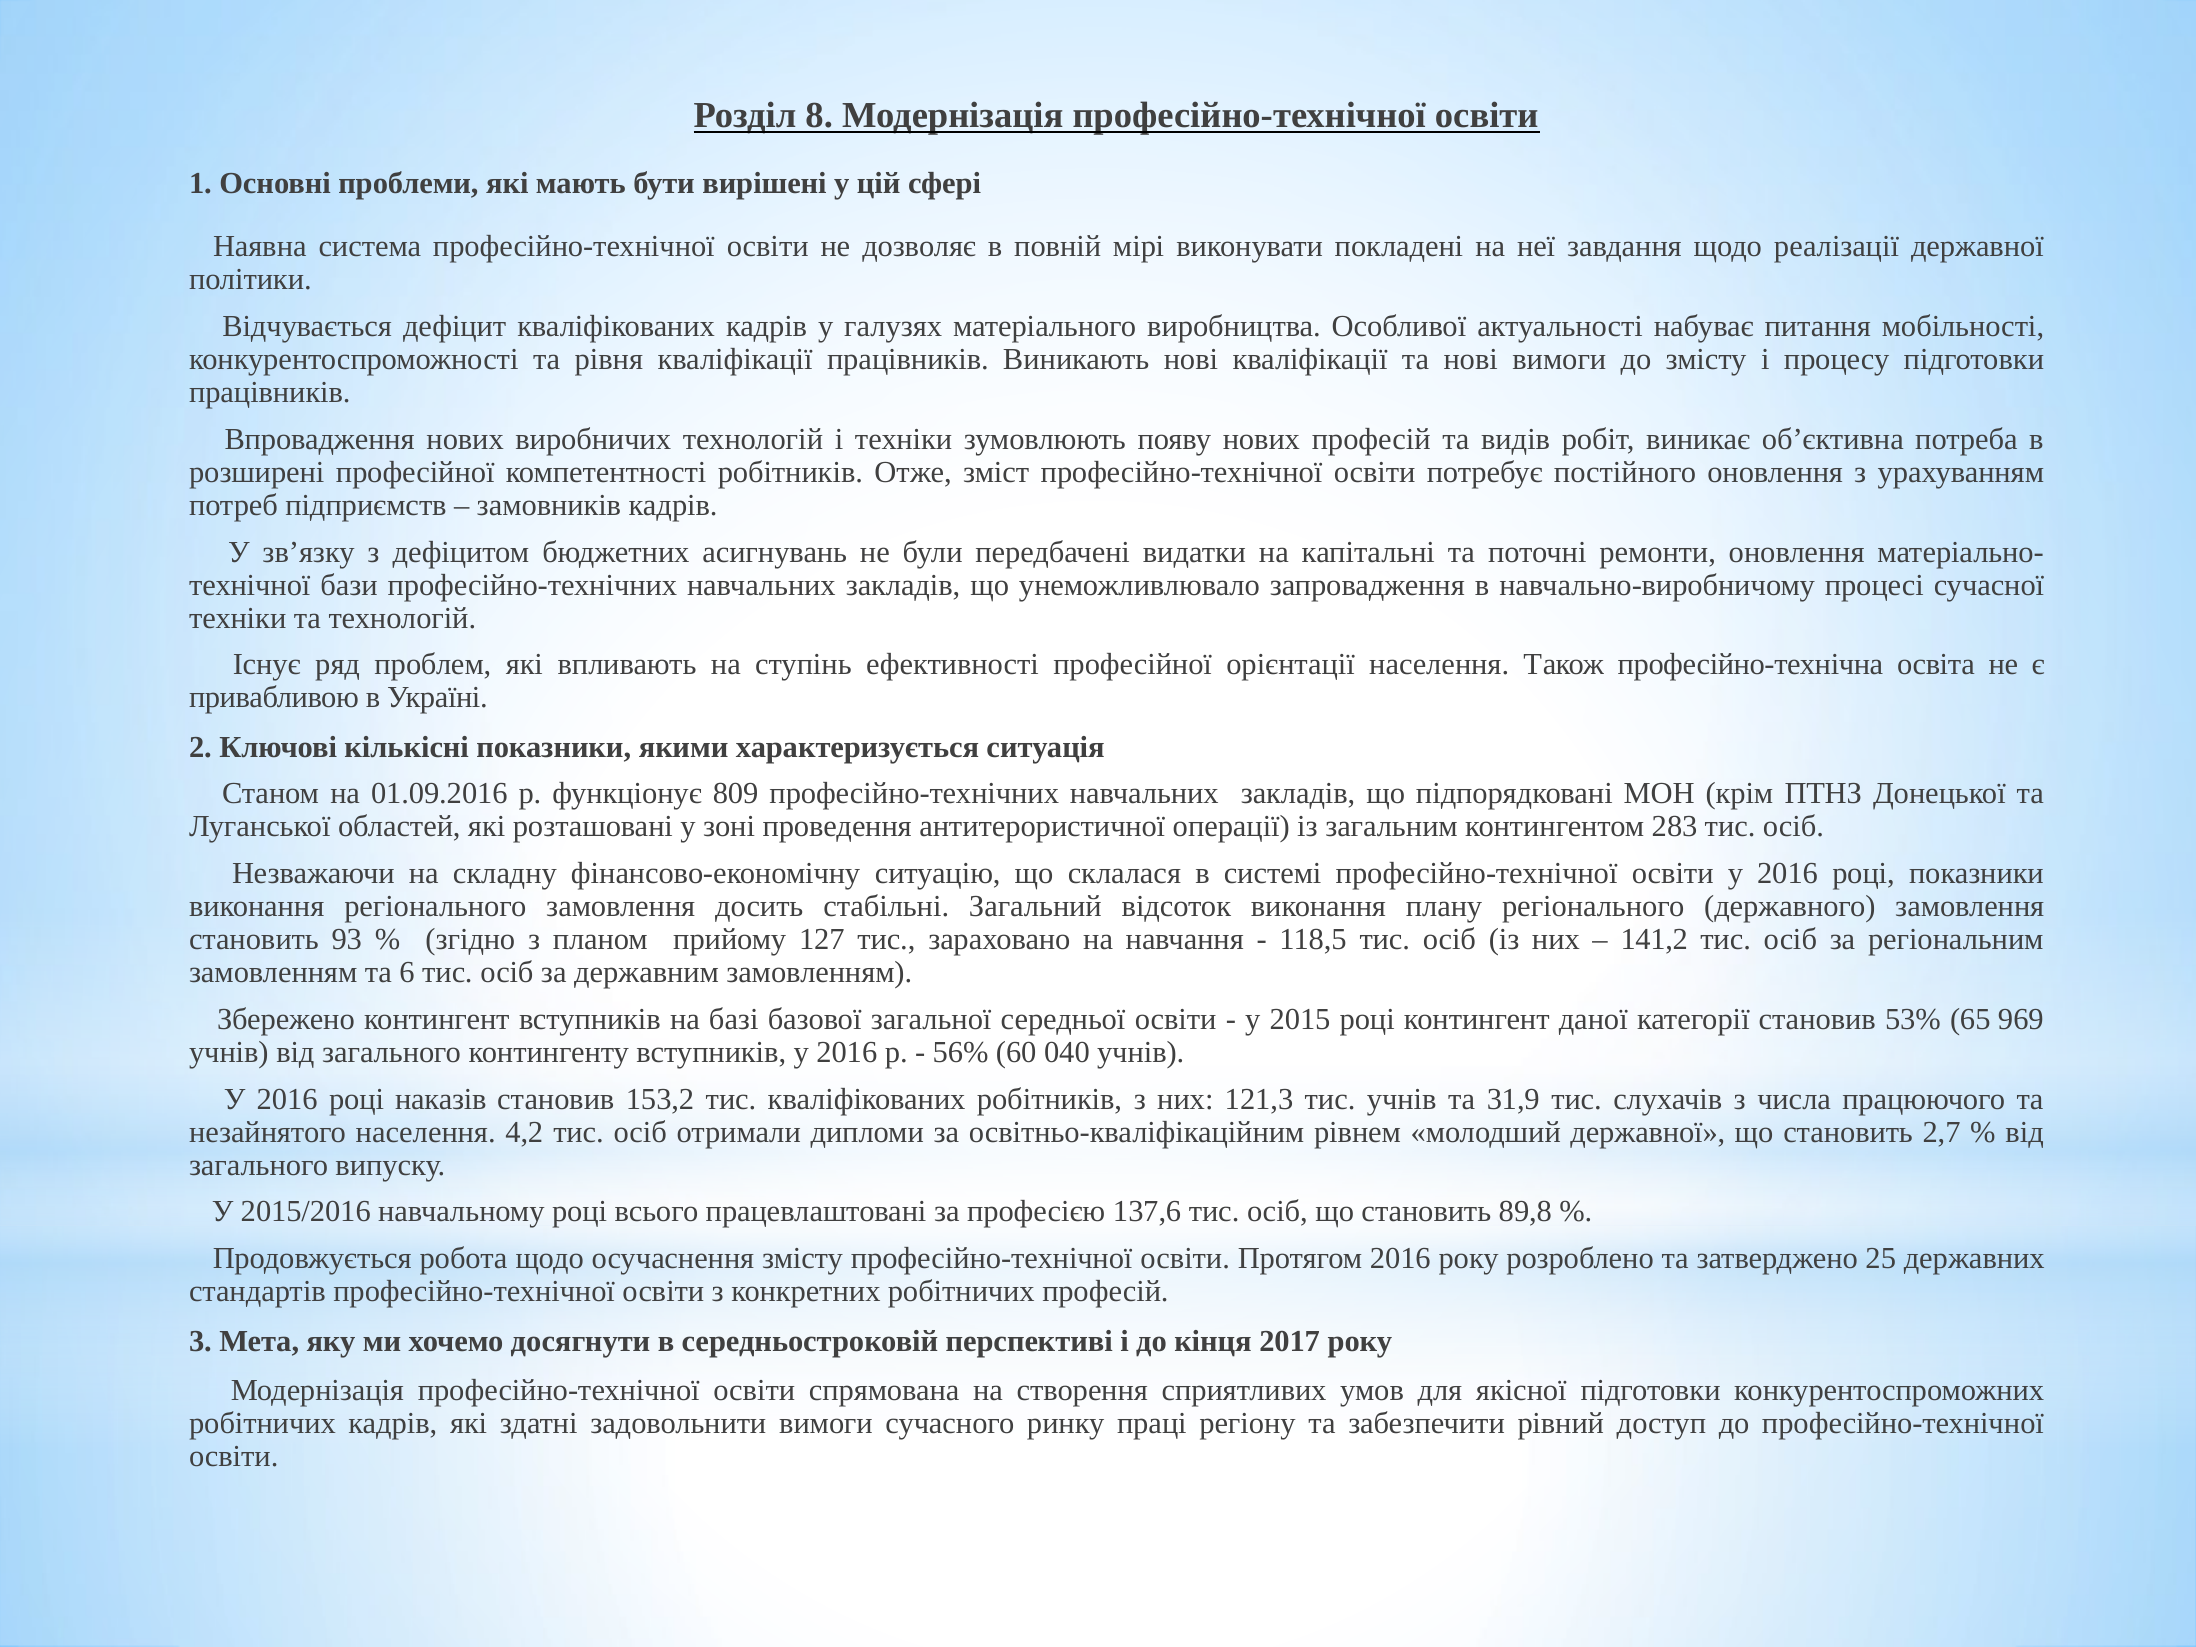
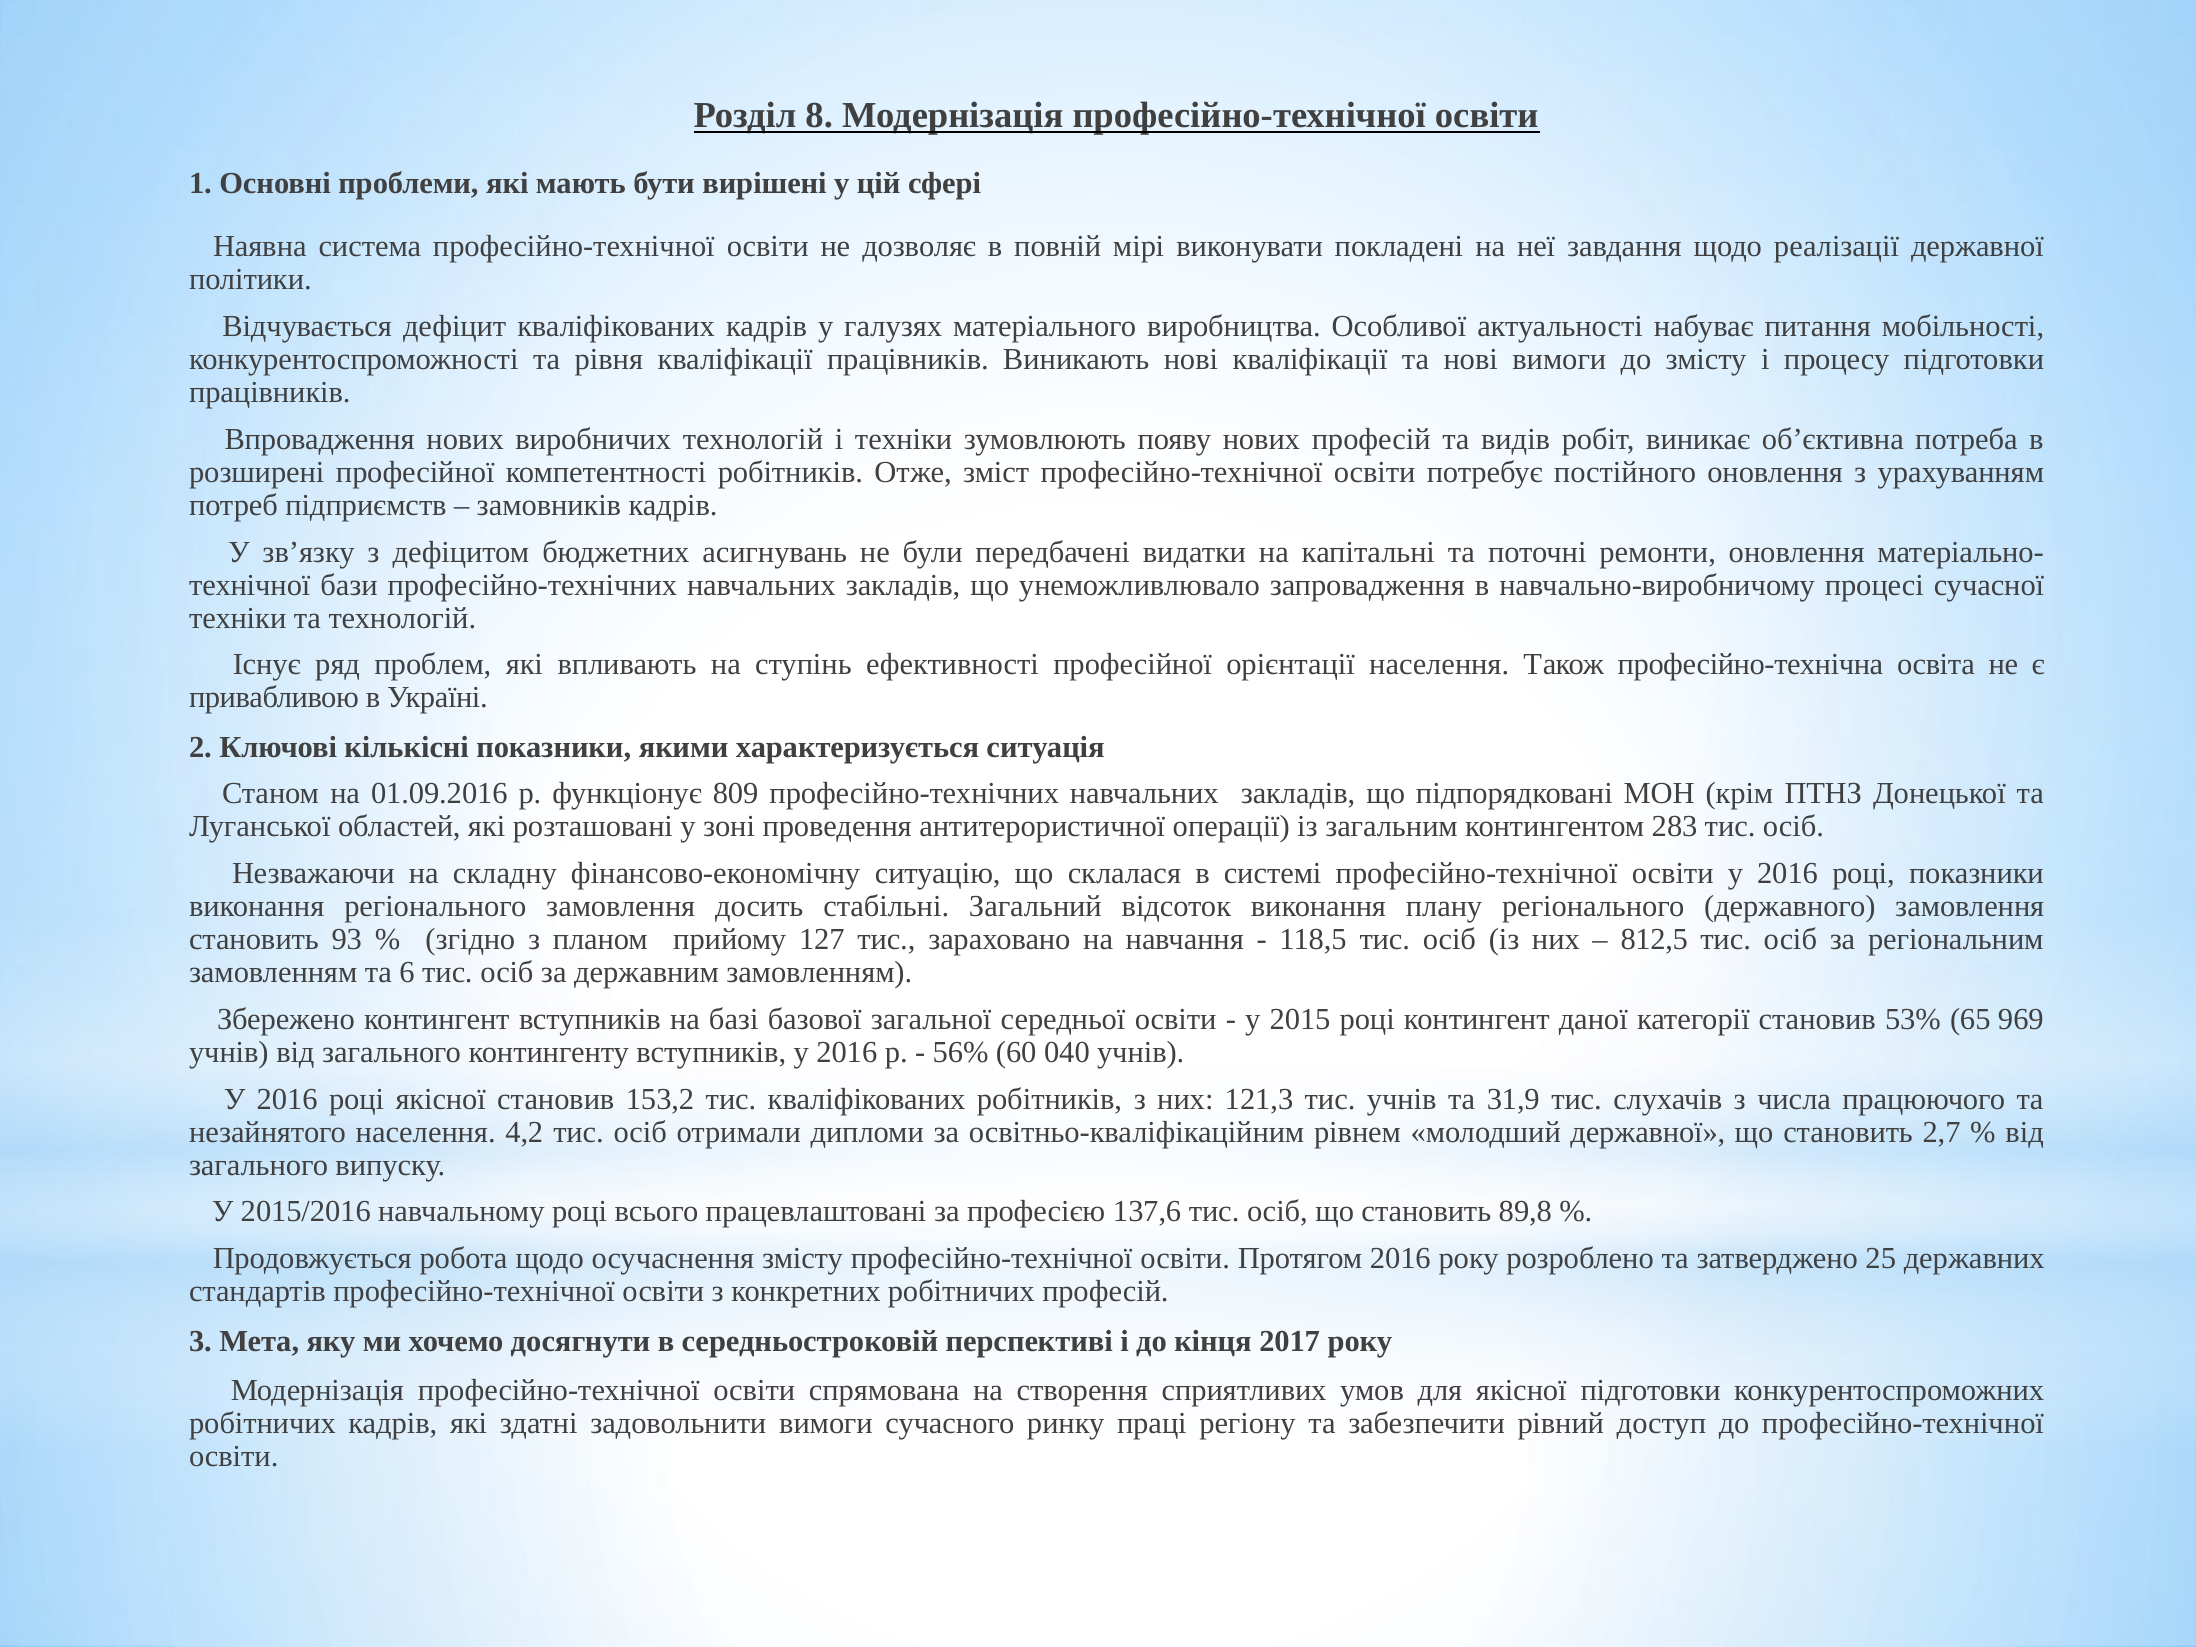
141,2: 141,2 -> 812,5 (1654, 940)
році наказів: наказів -> якісної (441, 1099)
